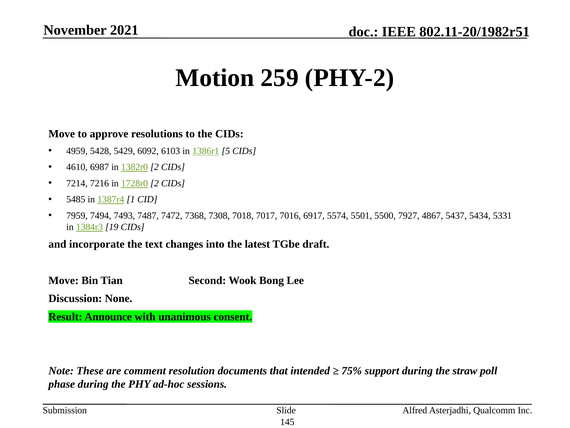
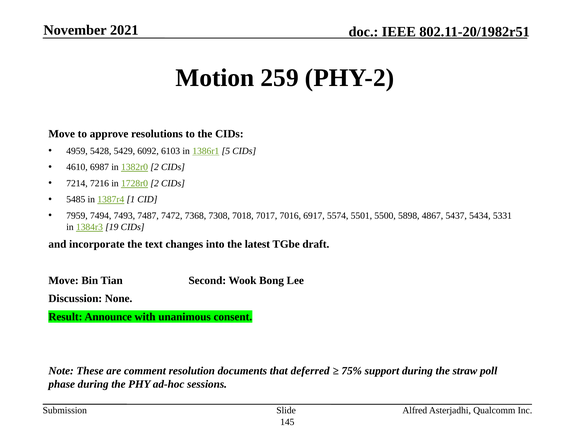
7927: 7927 -> 5898 (409, 215)
intended: intended -> deferred (310, 370)
